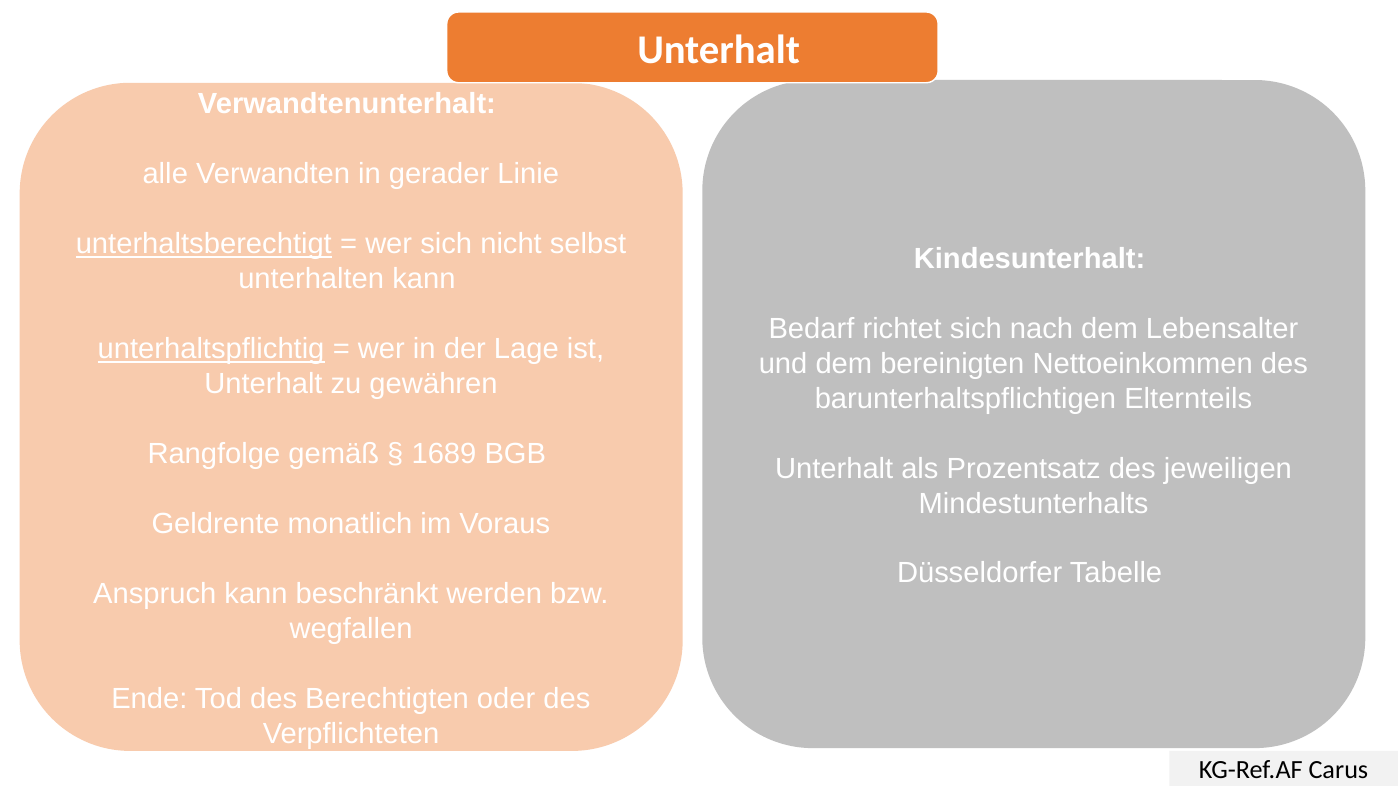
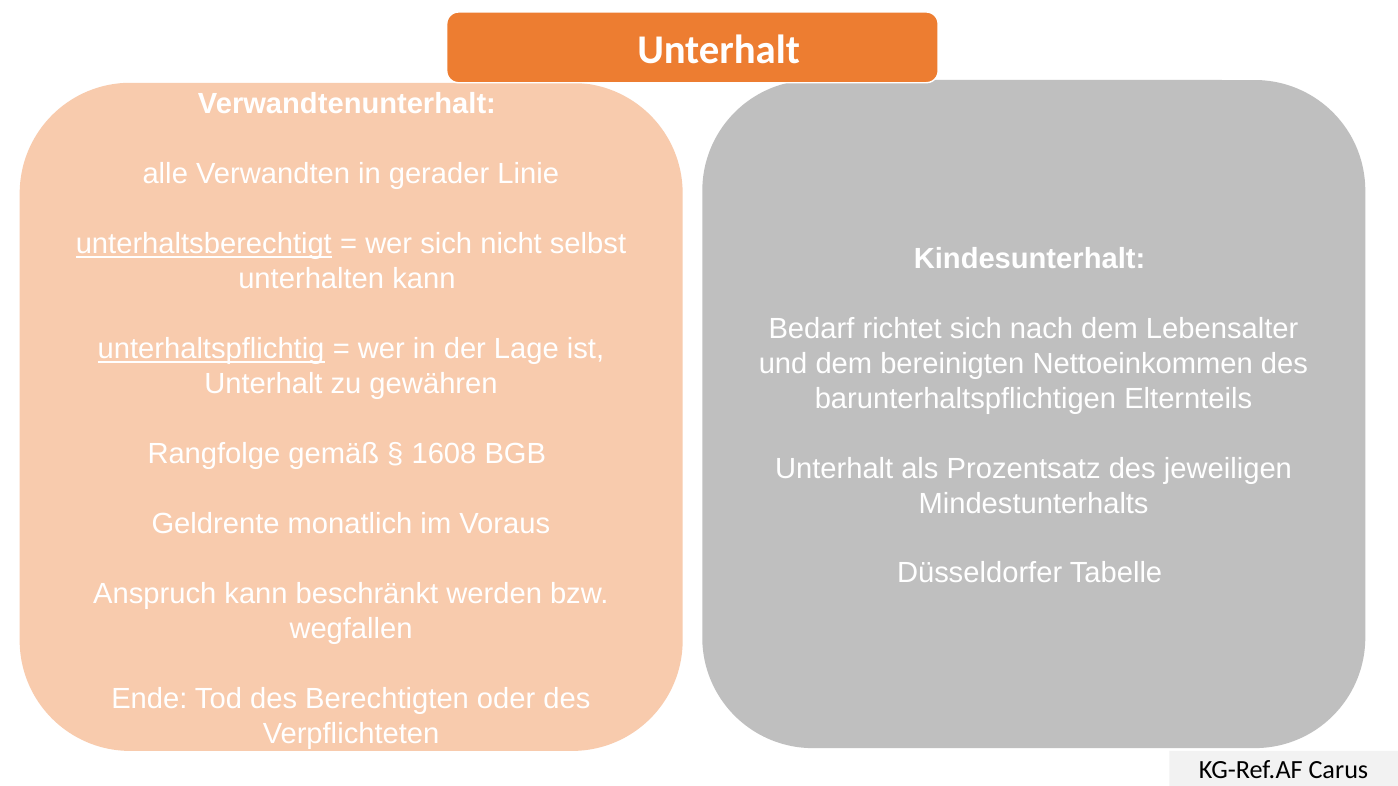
1689: 1689 -> 1608 (444, 454)
